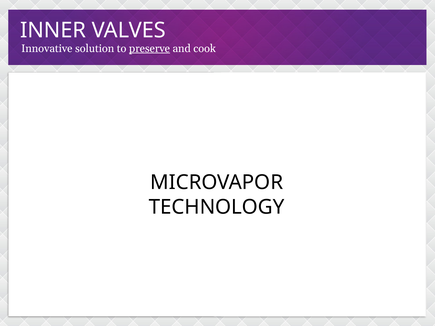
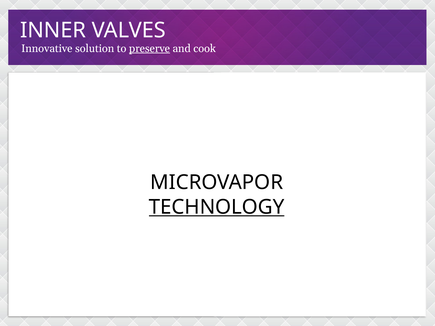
TECHNOLOGY underline: none -> present (217, 207)
